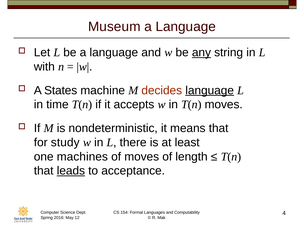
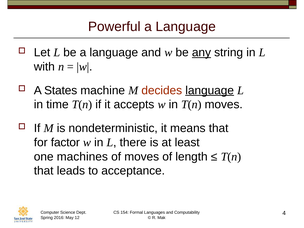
Museum: Museum -> Powerful (114, 27)
study: study -> factor (65, 142)
leads underline: present -> none (71, 171)
